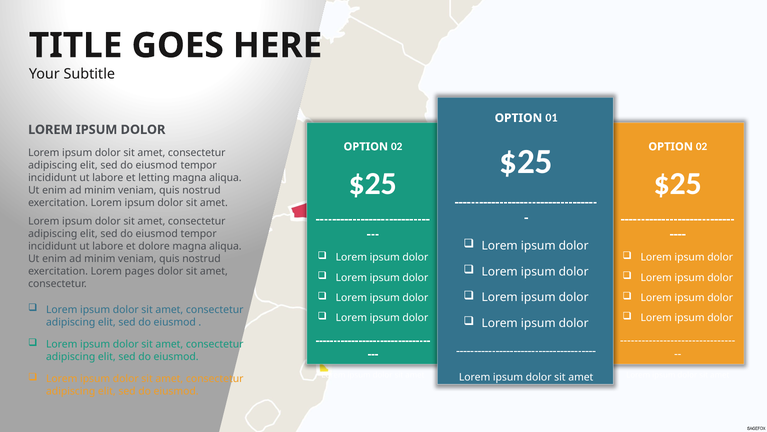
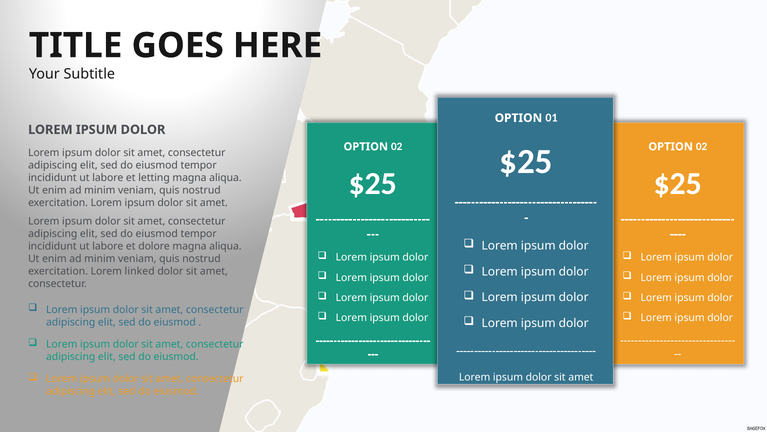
pages: pages -> linked (140, 271)
